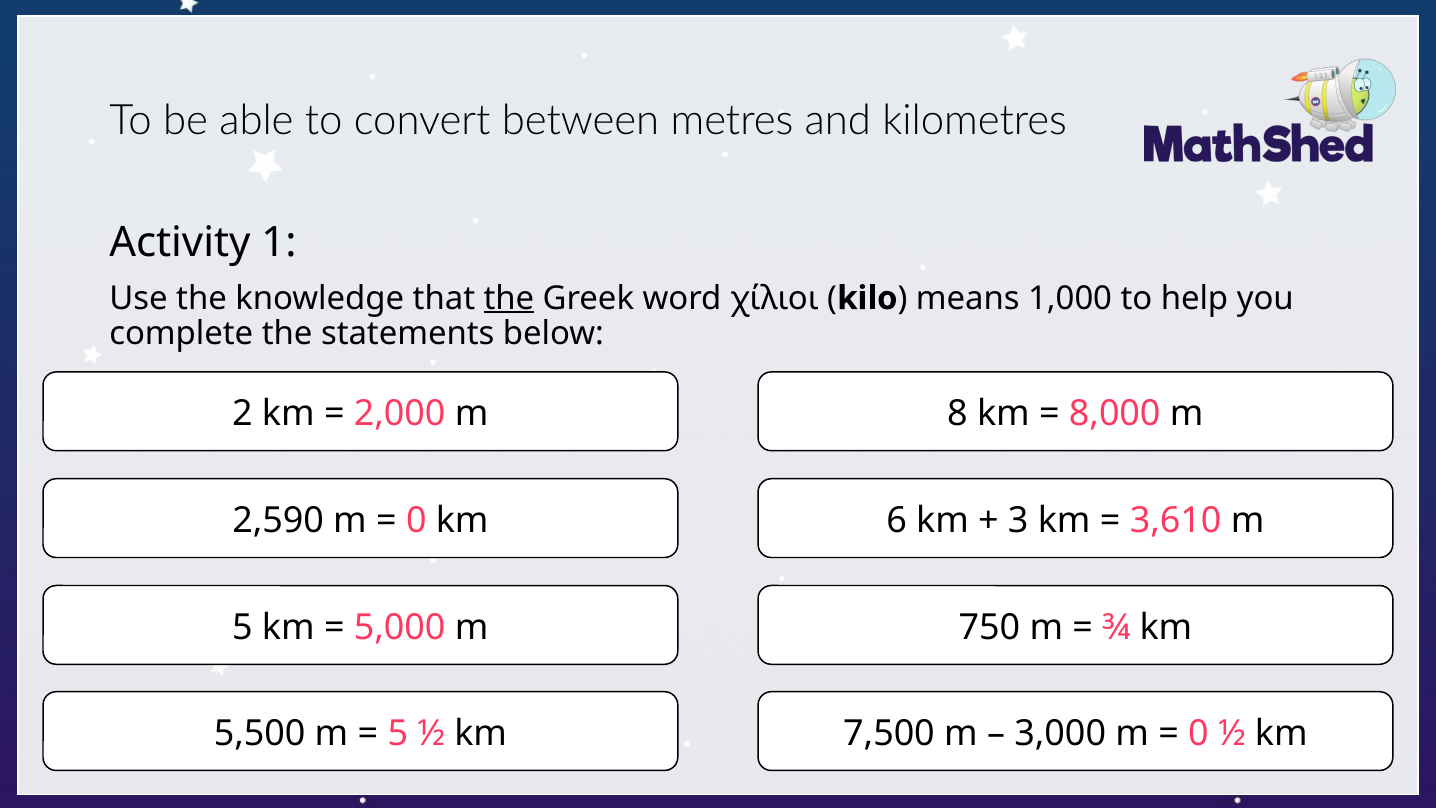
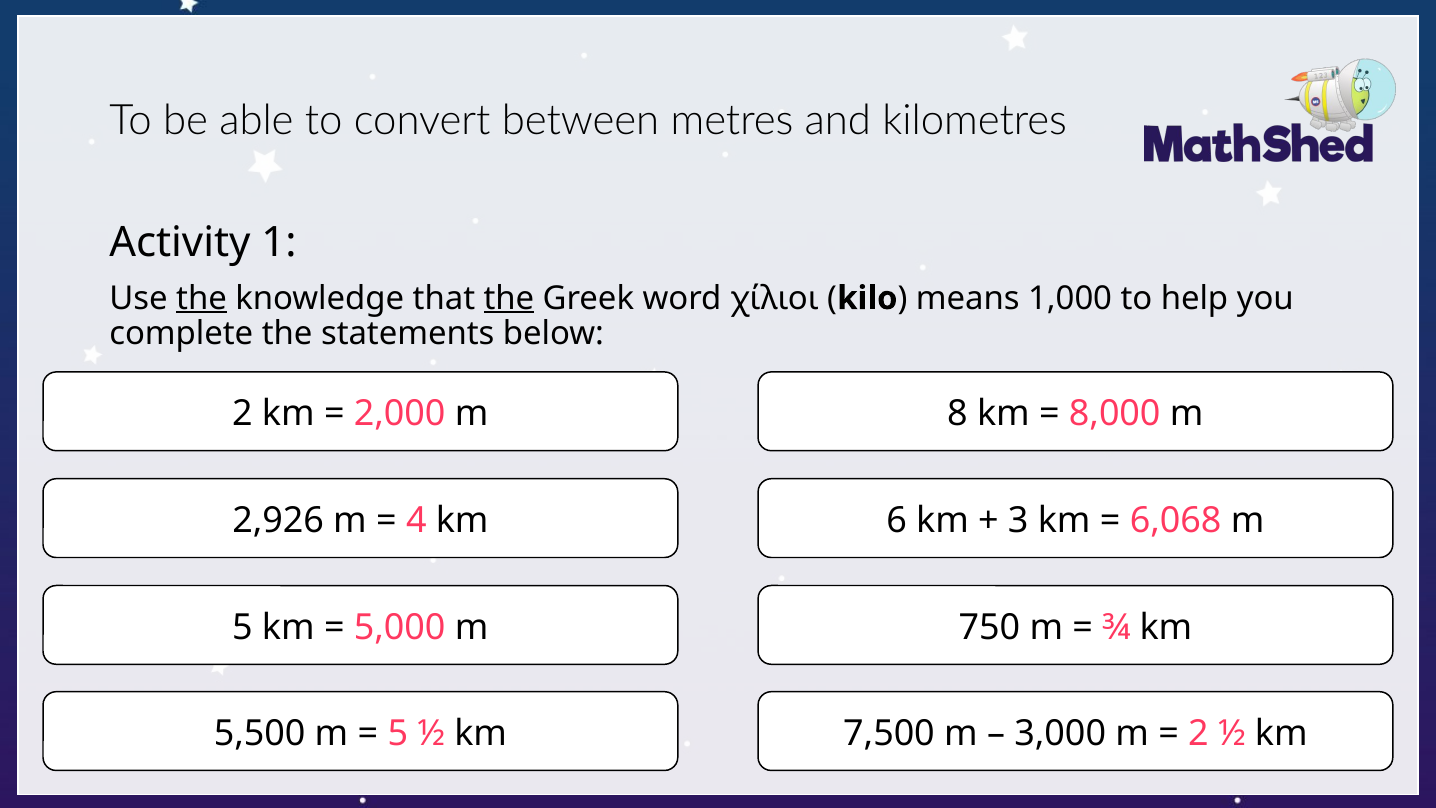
the underline: none -> present (202, 298)
2,590: 2,590 -> 2,926 (278, 520)
0: 0 -> 4 (416, 520)
3,610: 3,610 -> 6,068 (1176, 520)
0: 0 -> 2 (1198, 733)
